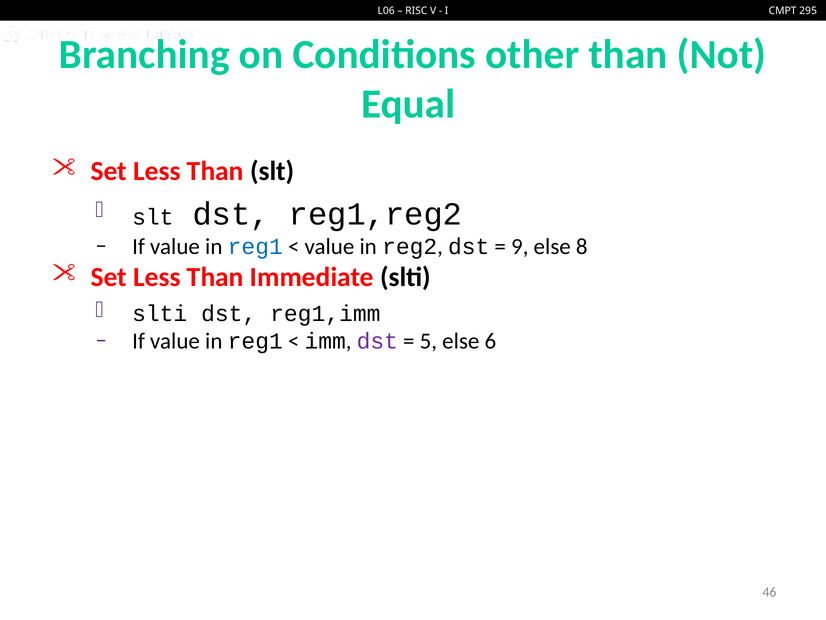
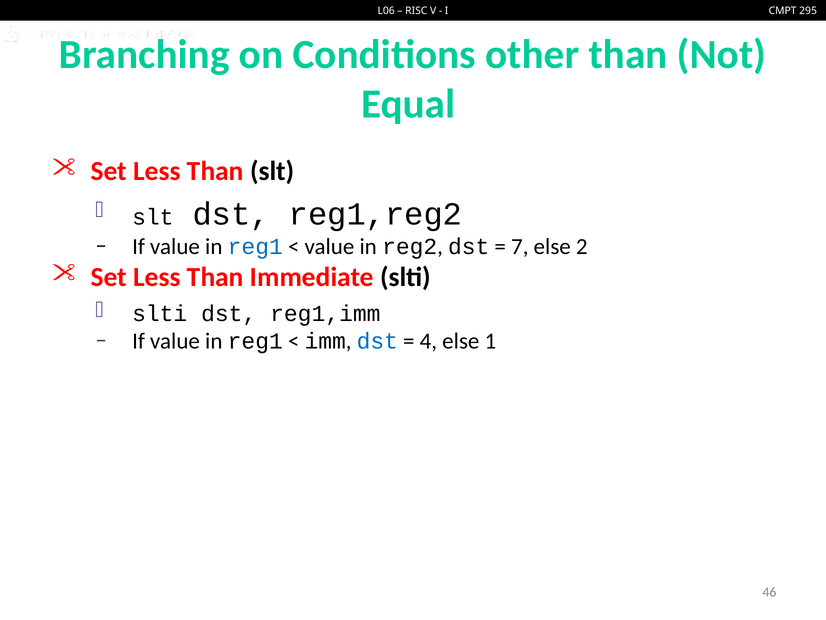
9: 9 -> 7 (520, 246)
8: 8 -> 2 (582, 246)
dst colour: purple -> blue (377, 341)
5: 5 -> 4 (428, 341)
6: 6 -> 1 (490, 341)
